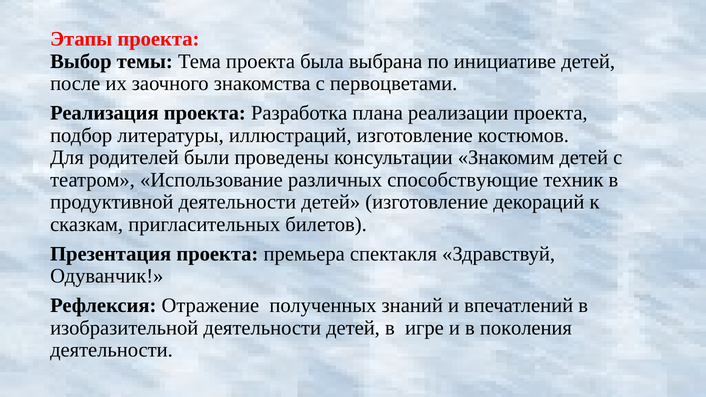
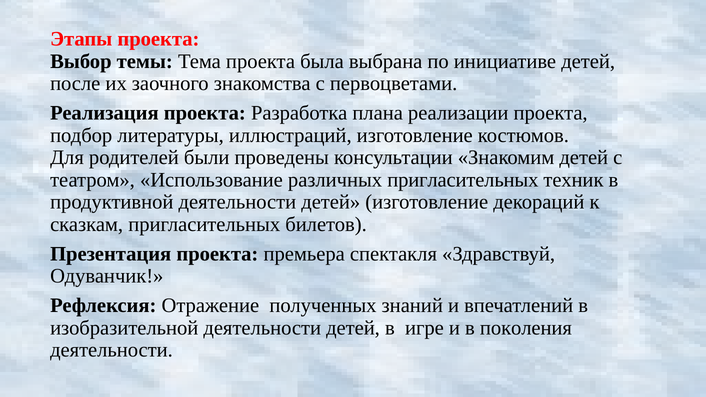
различных способствующие: способствующие -> пригласительных (463, 180)
